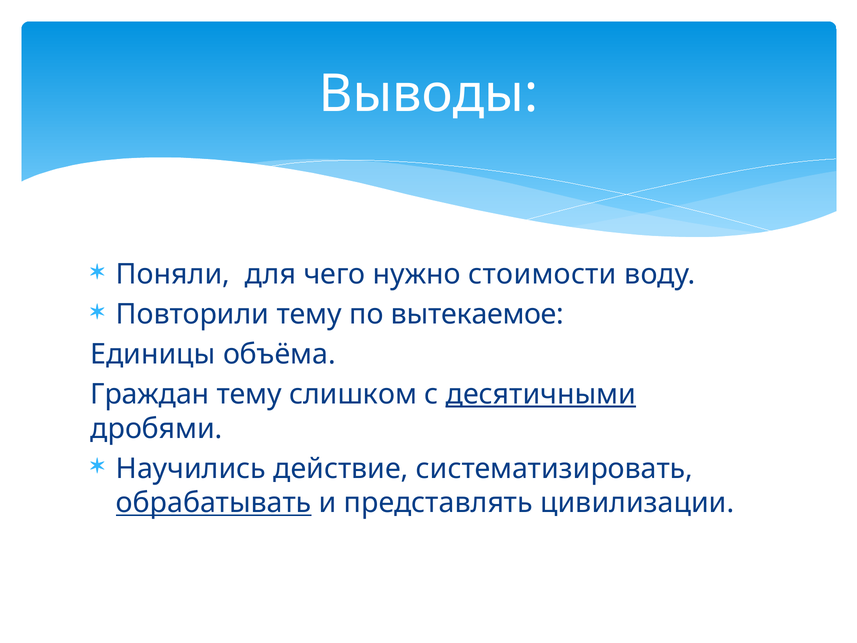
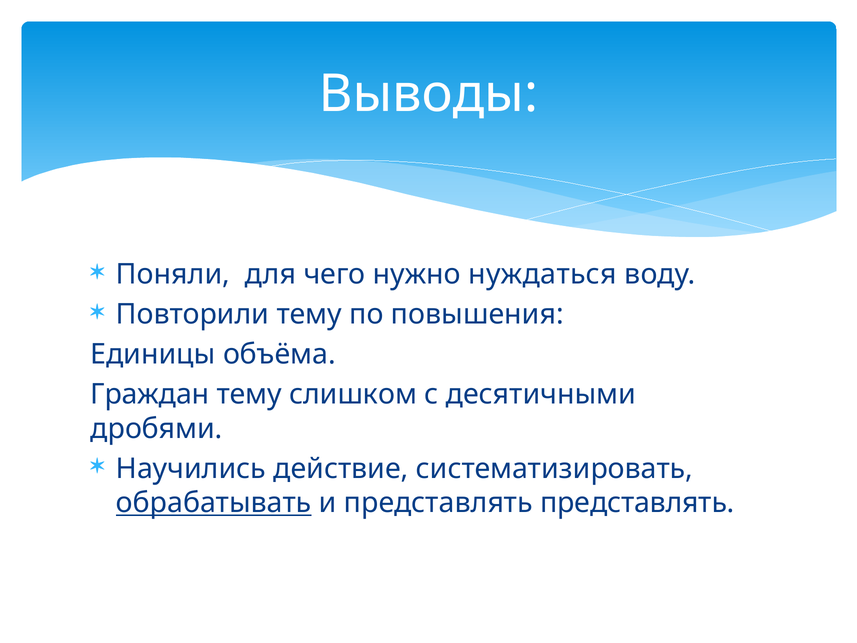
стоимости: стоимости -> нуждаться (543, 274)
вытекаемое: вытекаемое -> повышения (477, 314)
десятичными underline: present -> none (541, 394)
представлять цивилизации: цивилизации -> представлять (637, 503)
